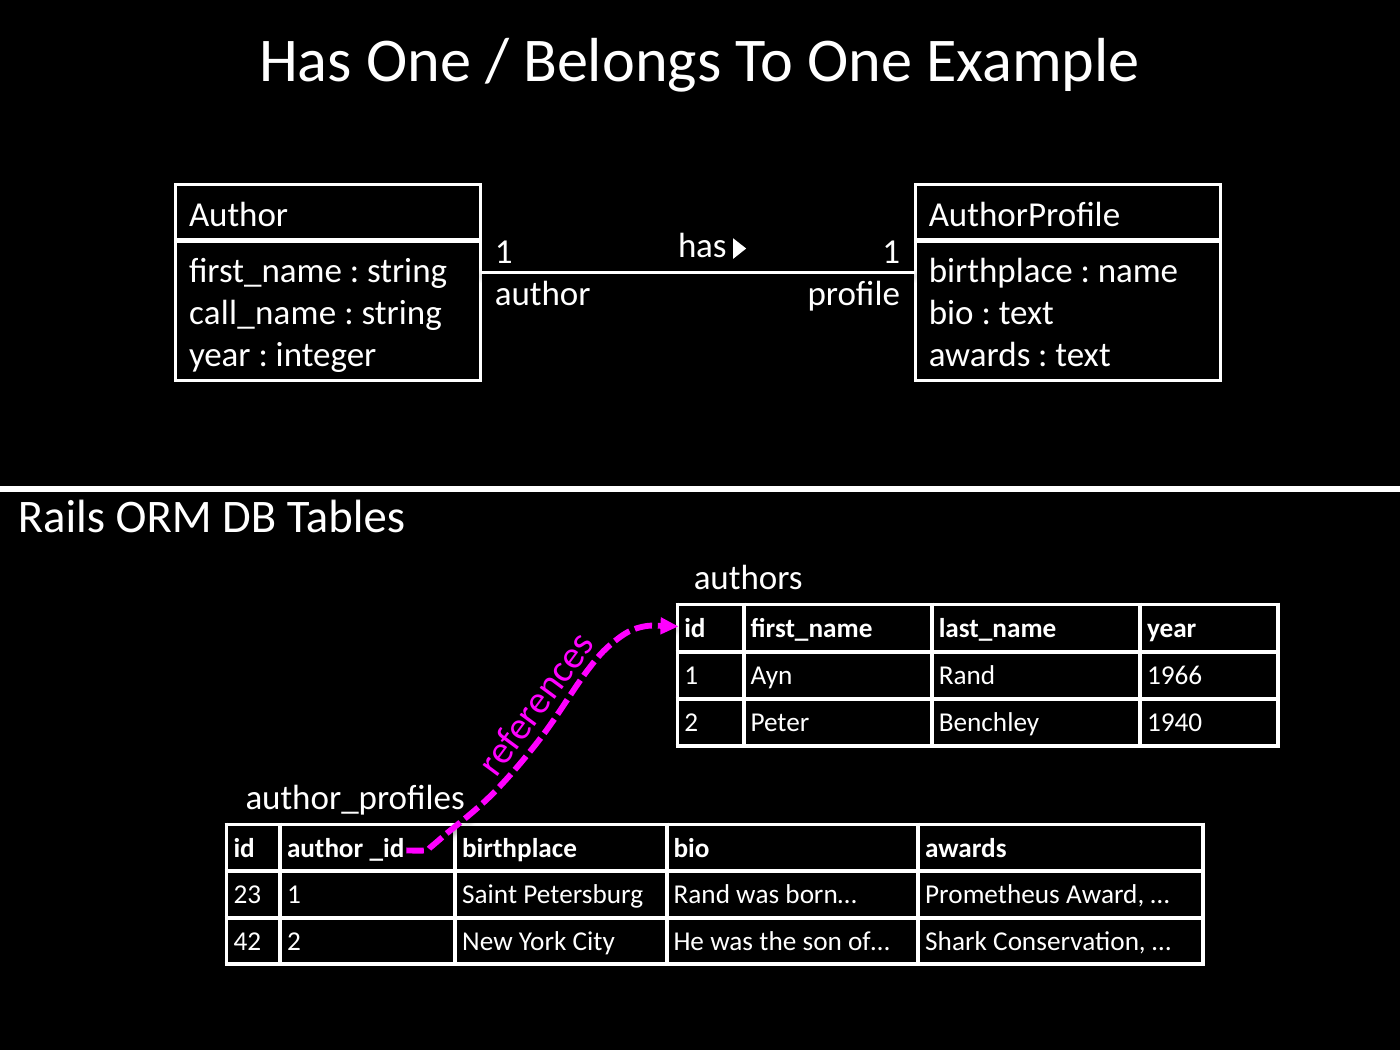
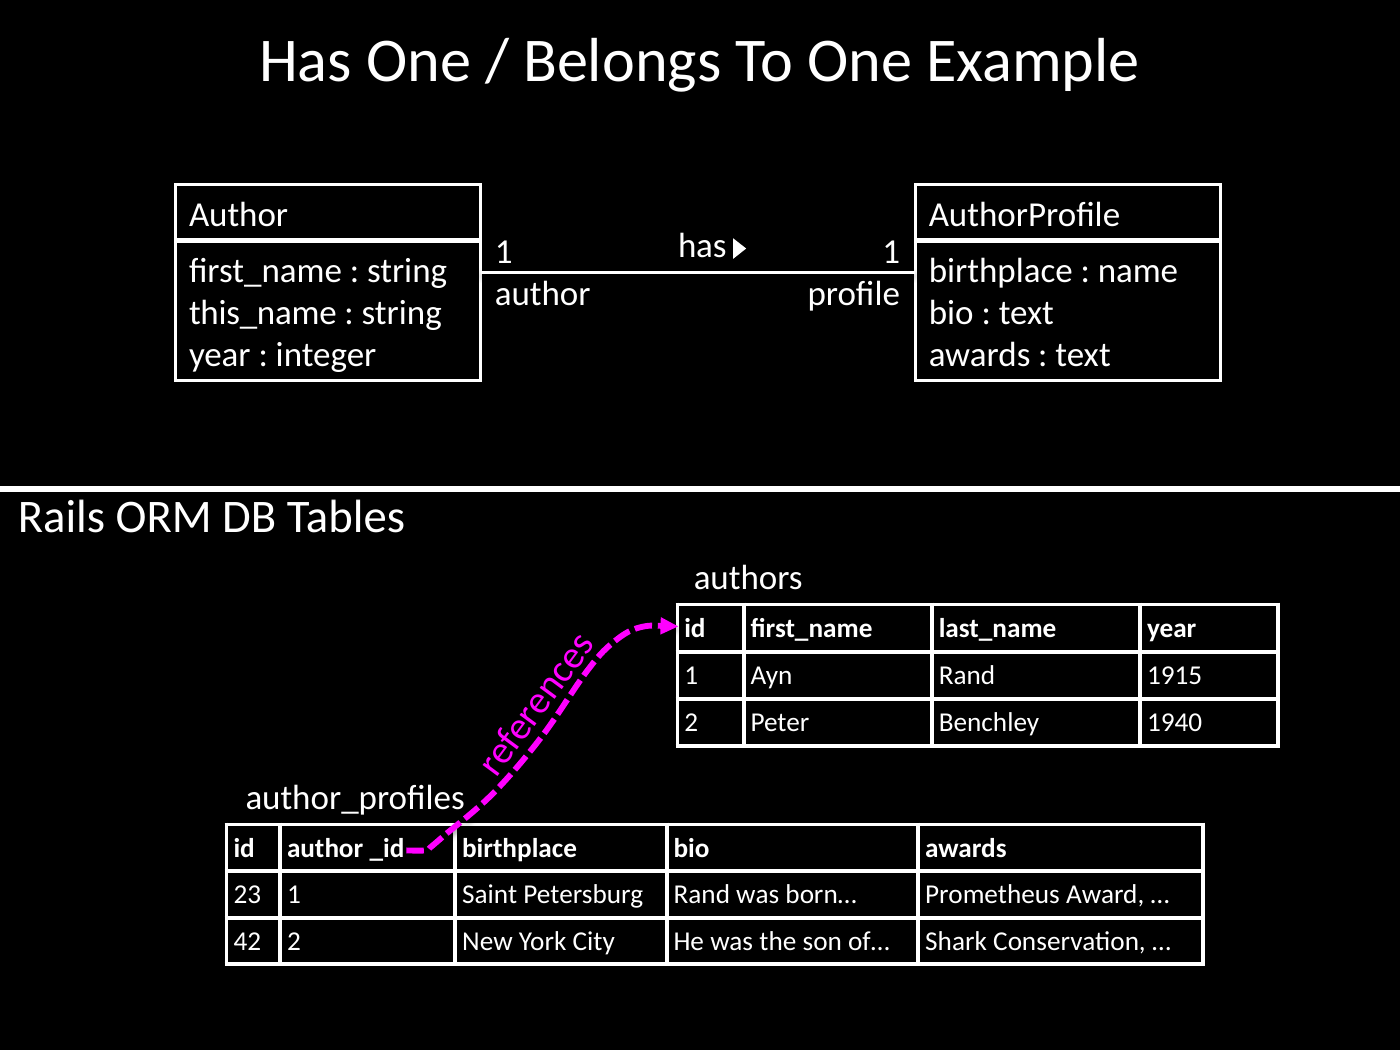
call_name: call_name -> this_name (263, 313)
1966: 1966 -> 1915 (1175, 676)
